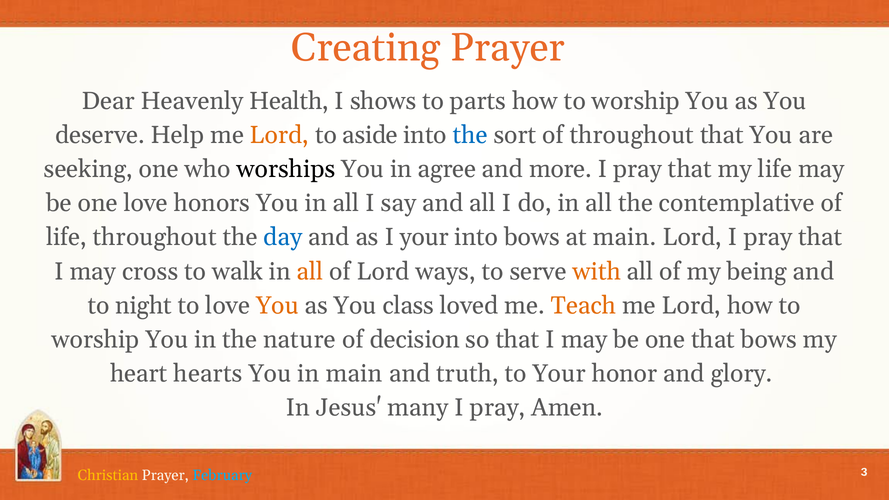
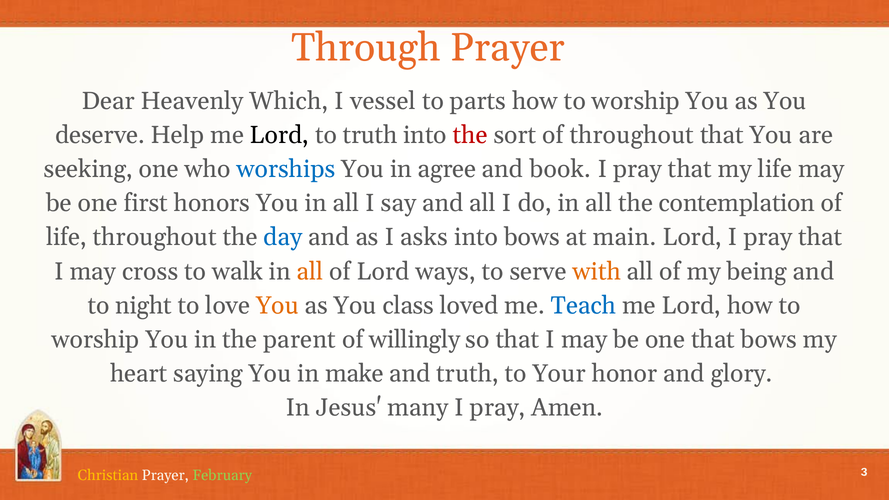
Creating: Creating -> Through (366, 48)
Health: Health -> Which (289, 101)
shows: shows -> vessel (383, 101)
Lord colour: orange -> black (280, 135)
to aside: aside -> truth (370, 135)
the colour: blue -> red (470, 135)
worships colour: black -> blue (286, 169)
more: more -> book (560, 169)
one love: love -> first (146, 203)
contemplative: contemplative -> contemplation (737, 203)
I your: your -> asks (424, 237)
Teach colour: orange -> blue (583, 305)
nature: nature -> parent (299, 340)
decision: decision -> willingly (415, 340)
hearts: hearts -> saying (208, 374)
in main: main -> make (354, 374)
February colour: light blue -> light green (222, 475)
